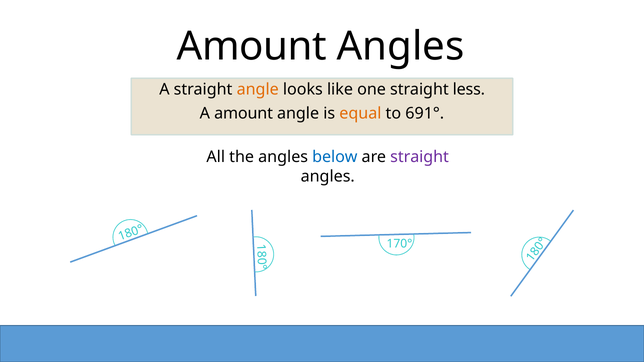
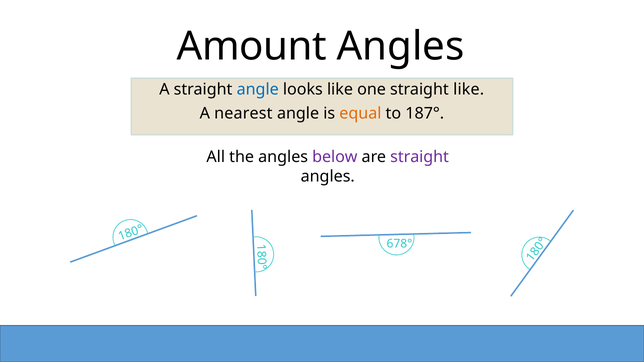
angle colour: orange -> blue (258, 89)
straight less: less -> like (469, 89)
A amount: amount -> nearest (243, 113)
691°: 691° -> 187° (425, 113)
below colour: blue -> purple (335, 157)
170°: 170° -> 678° (399, 244)
